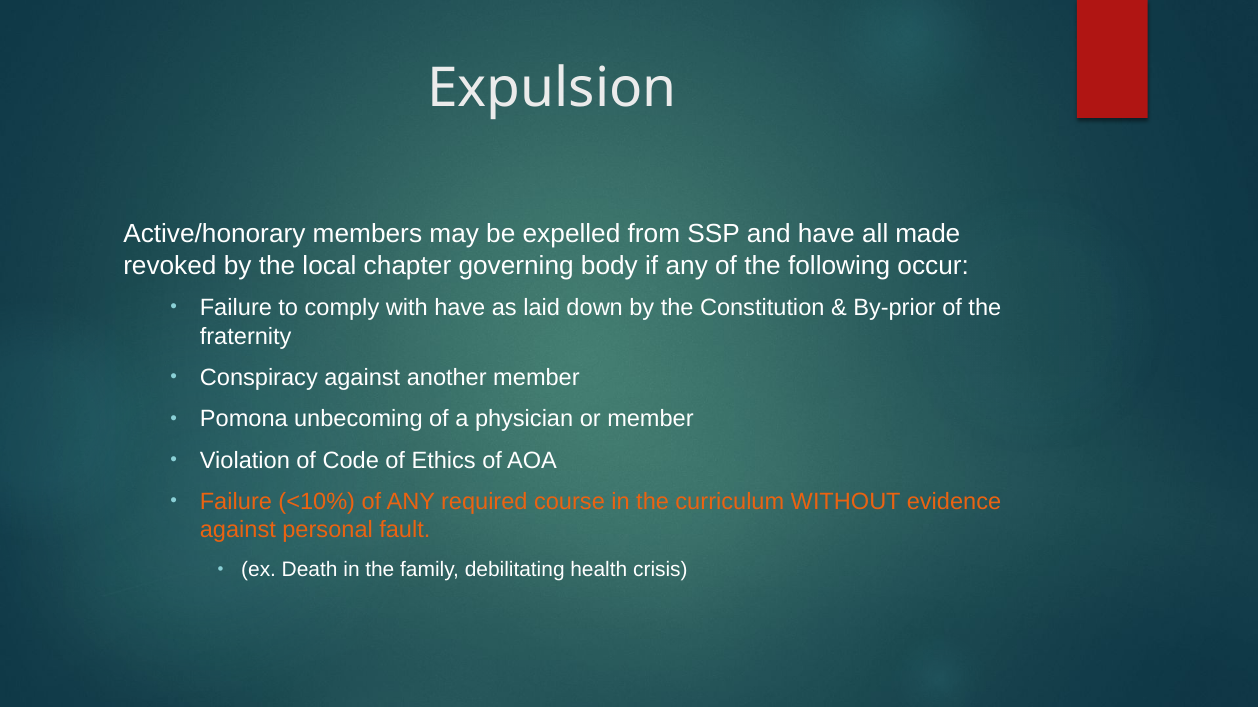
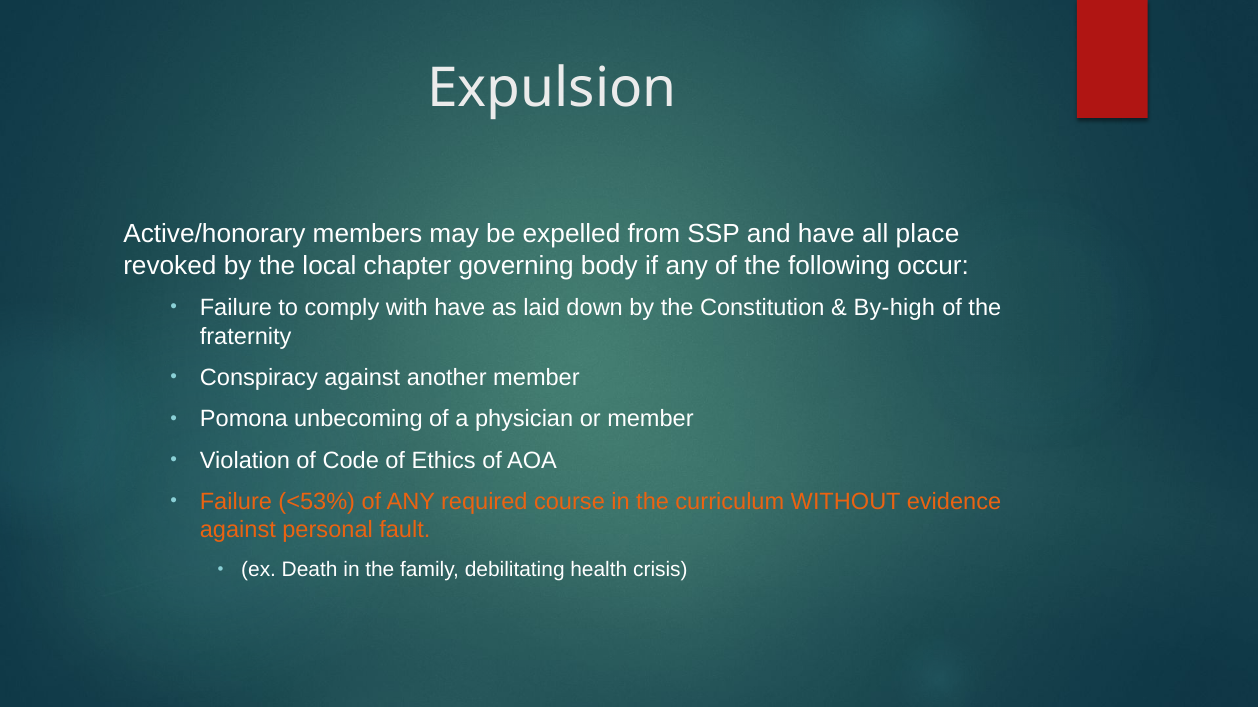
made: made -> place (928, 234)
By-prior: By-prior -> By-high (894, 308)
<10%: <10% -> <53% (317, 502)
